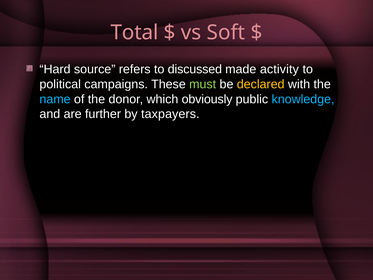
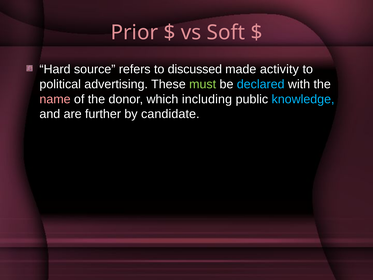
Total: Total -> Prior (134, 33)
campaigns: campaigns -> advertising (116, 84)
declared colour: yellow -> light blue (261, 84)
name colour: light blue -> pink (55, 99)
obviously: obviously -> including (207, 99)
taxpayers: taxpayers -> candidate (170, 114)
